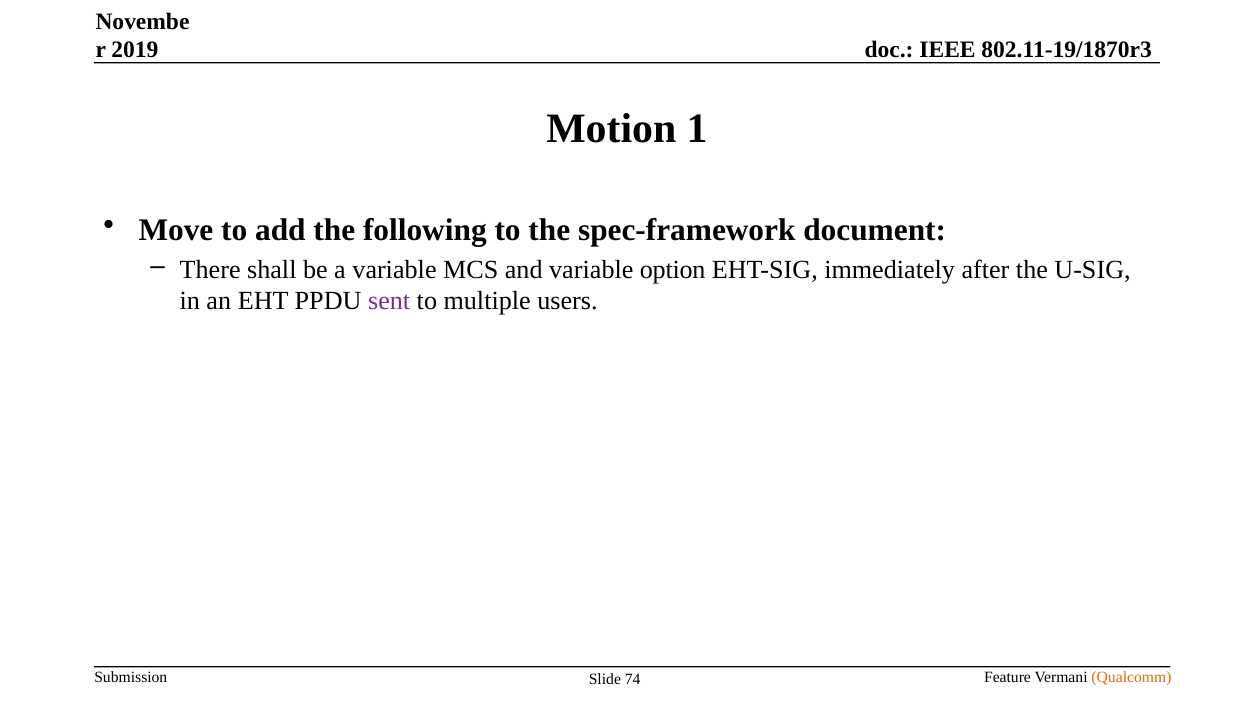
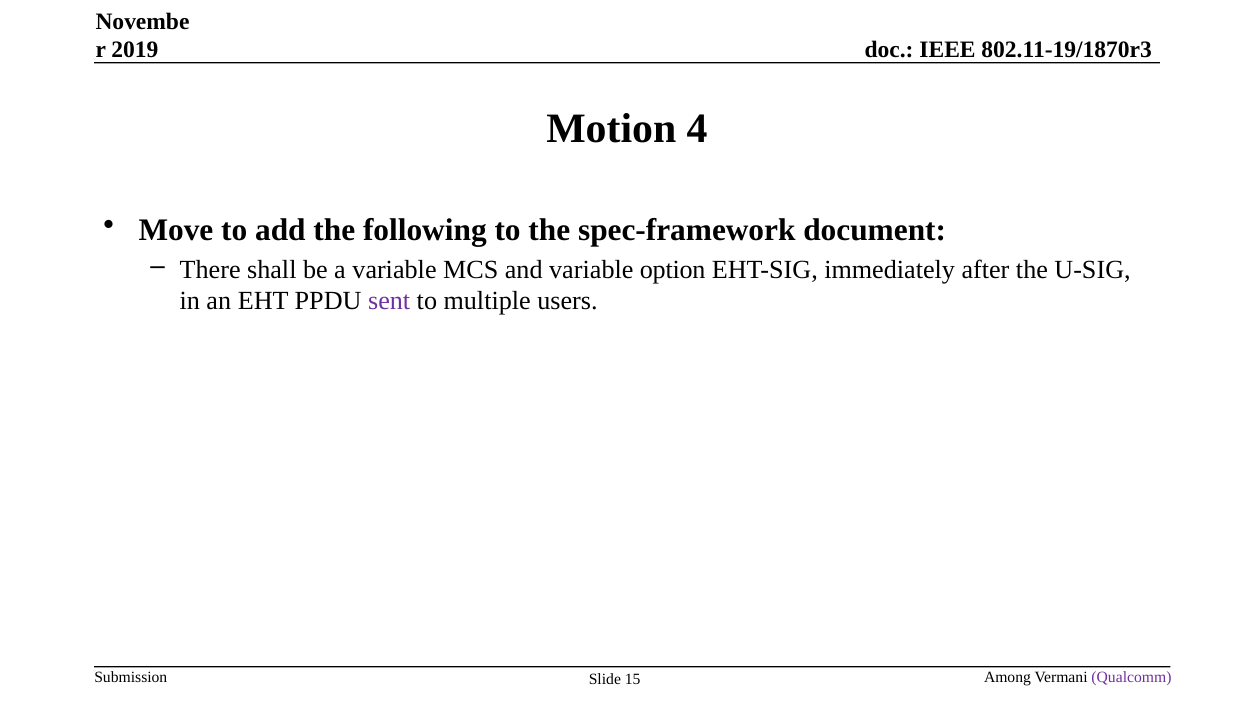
1: 1 -> 4 (697, 128)
Feature: Feature -> Among (1008, 677)
Qualcomm colour: orange -> purple (1131, 677)
74: 74 -> 15 (633, 679)
